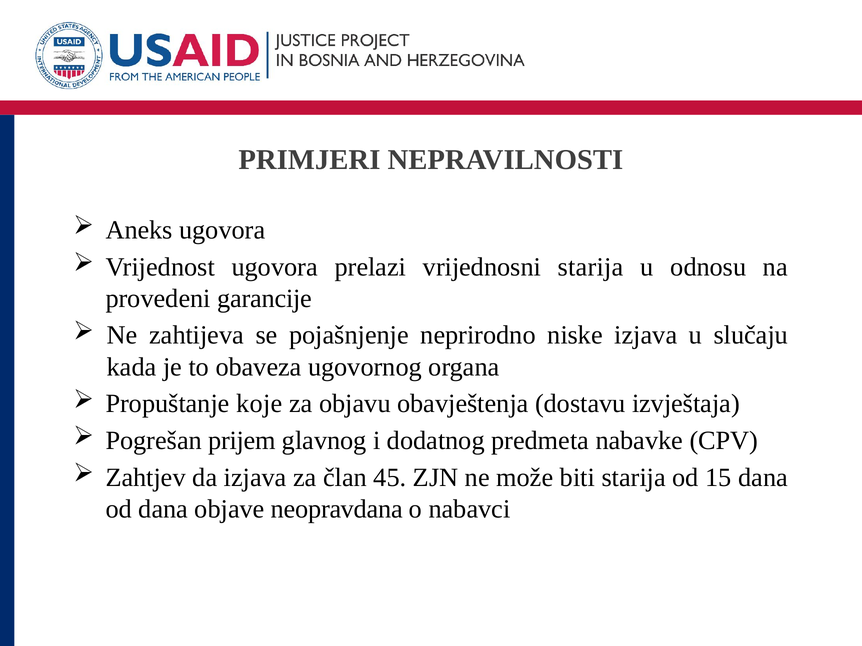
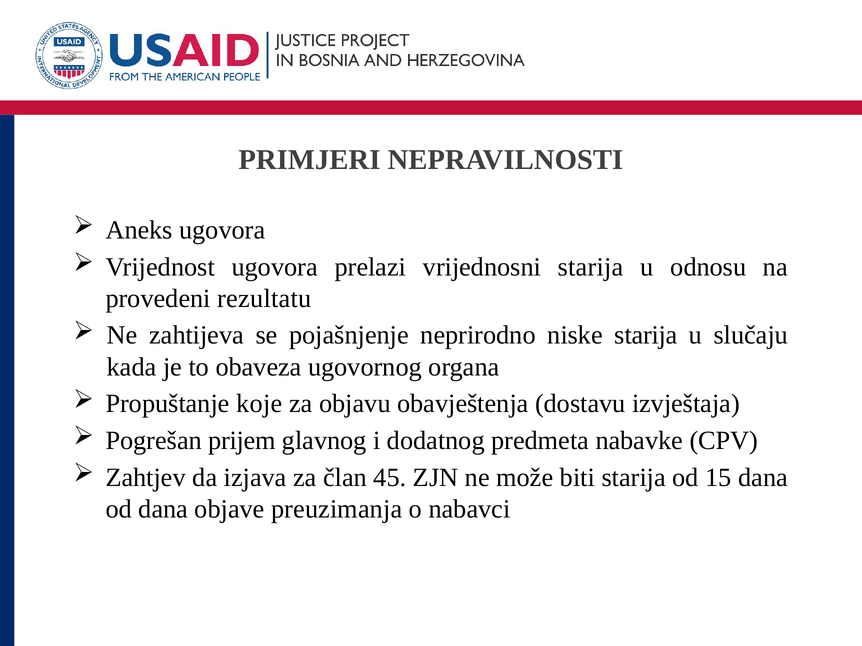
garancije: garancije -> rezultatu (264, 299)
niske izjava: izjava -> starija (646, 336)
neopravdana: neopravdana -> preuzimanja (337, 509)
